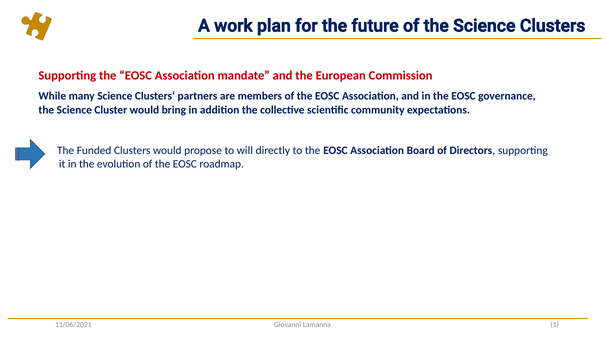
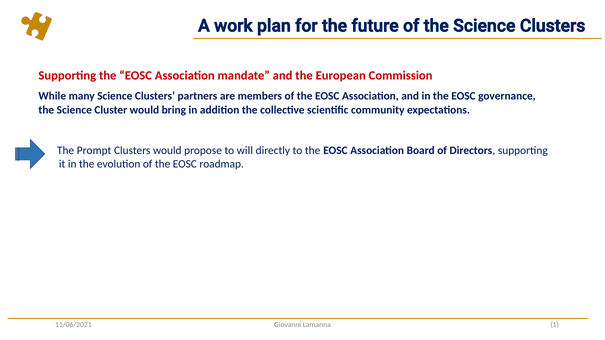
Funded: Funded -> Prompt (94, 151)
